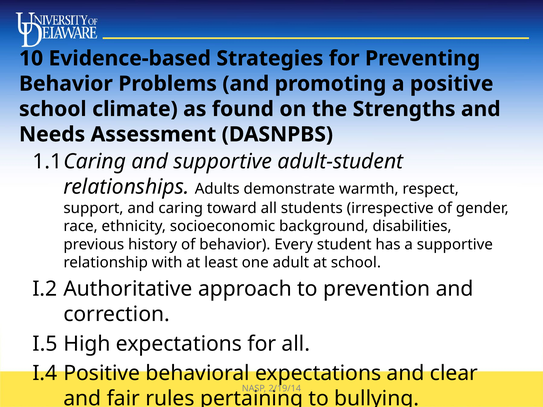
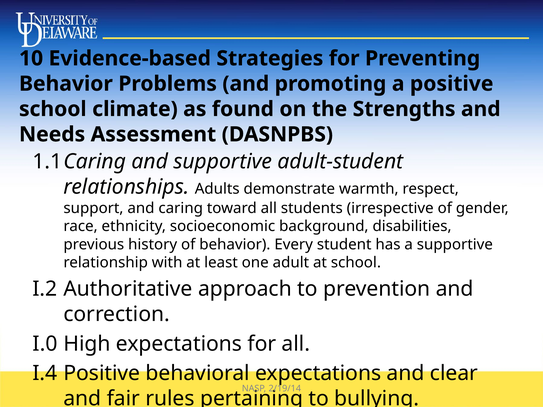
I.5: I.5 -> I.0 (45, 344)
